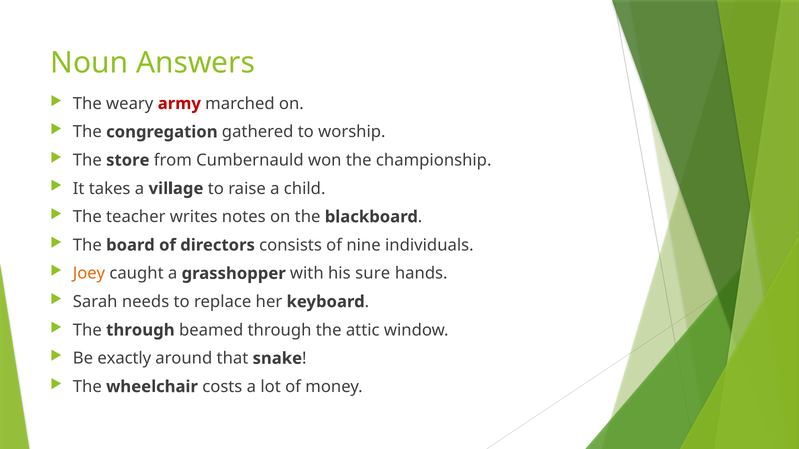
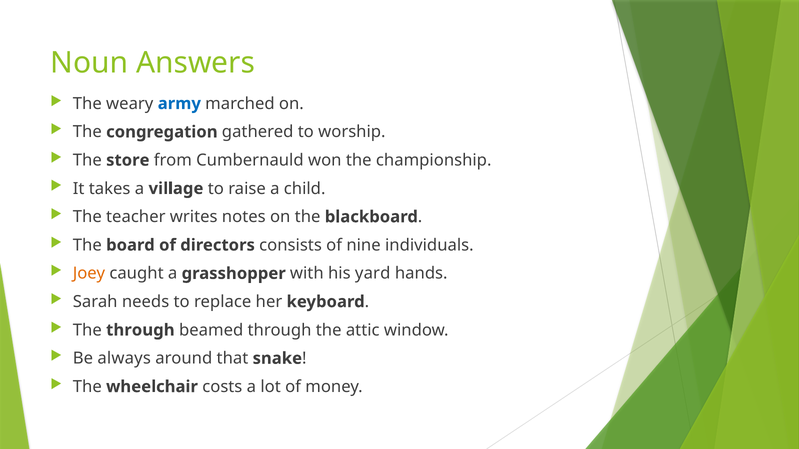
army colour: red -> blue (179, 104)
sure: sure -> yard (373, 274)
exactly: exactly -> always (124, 359)
